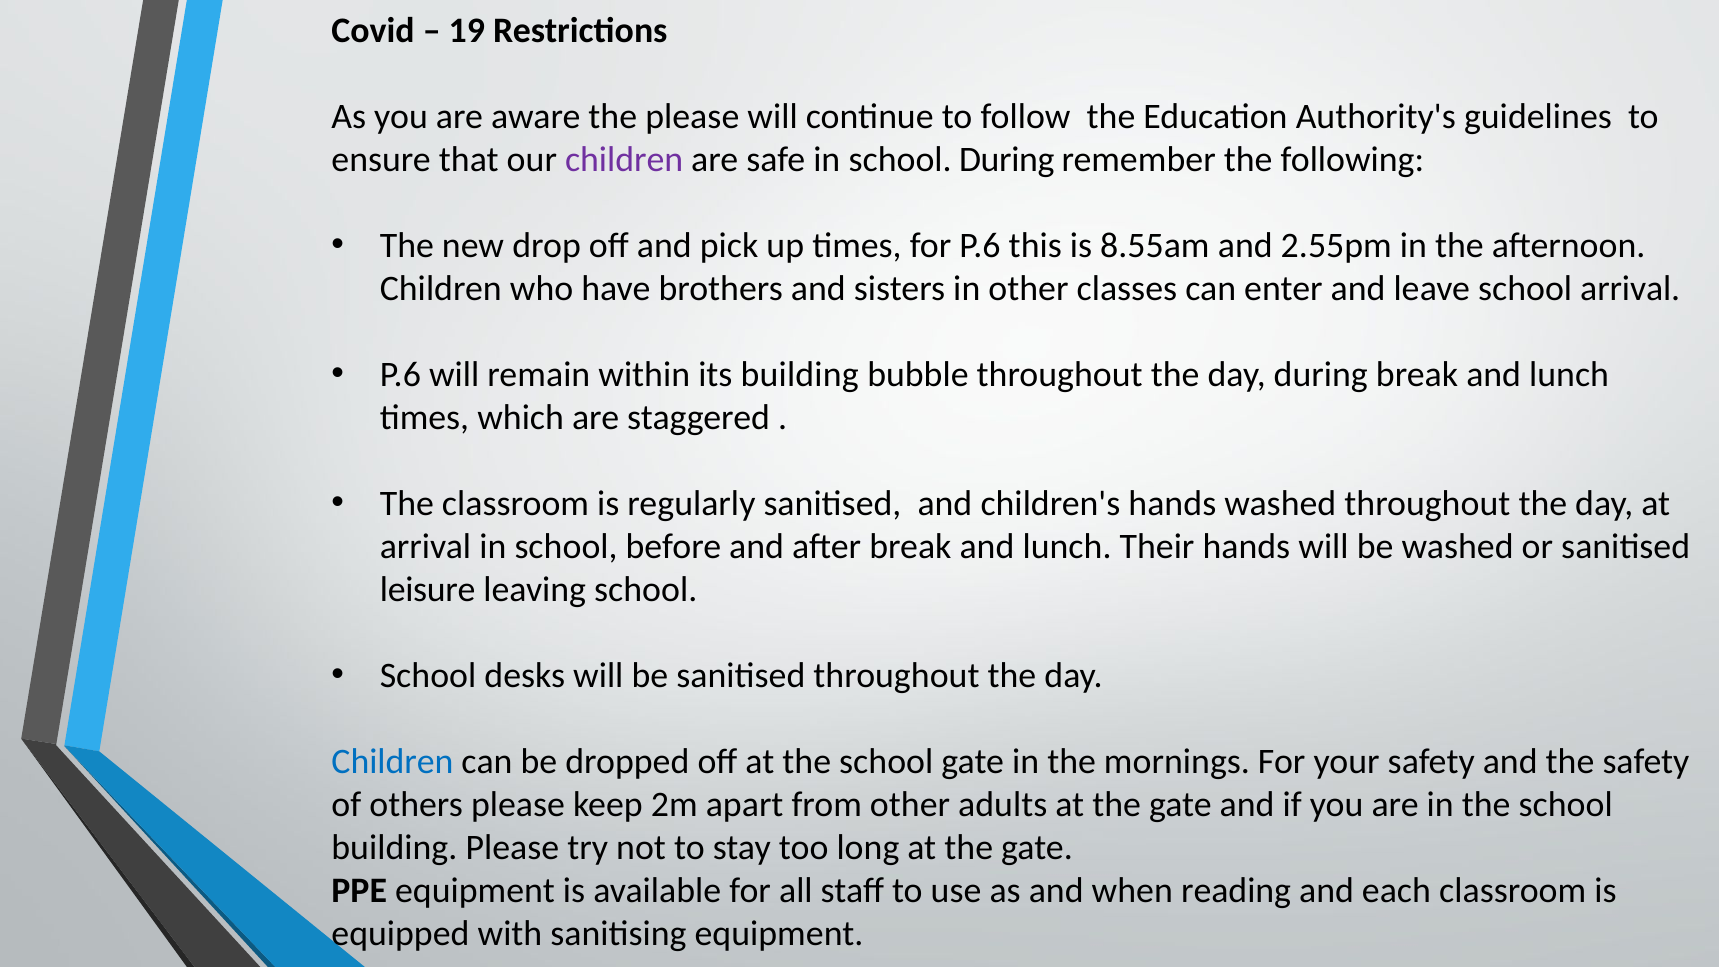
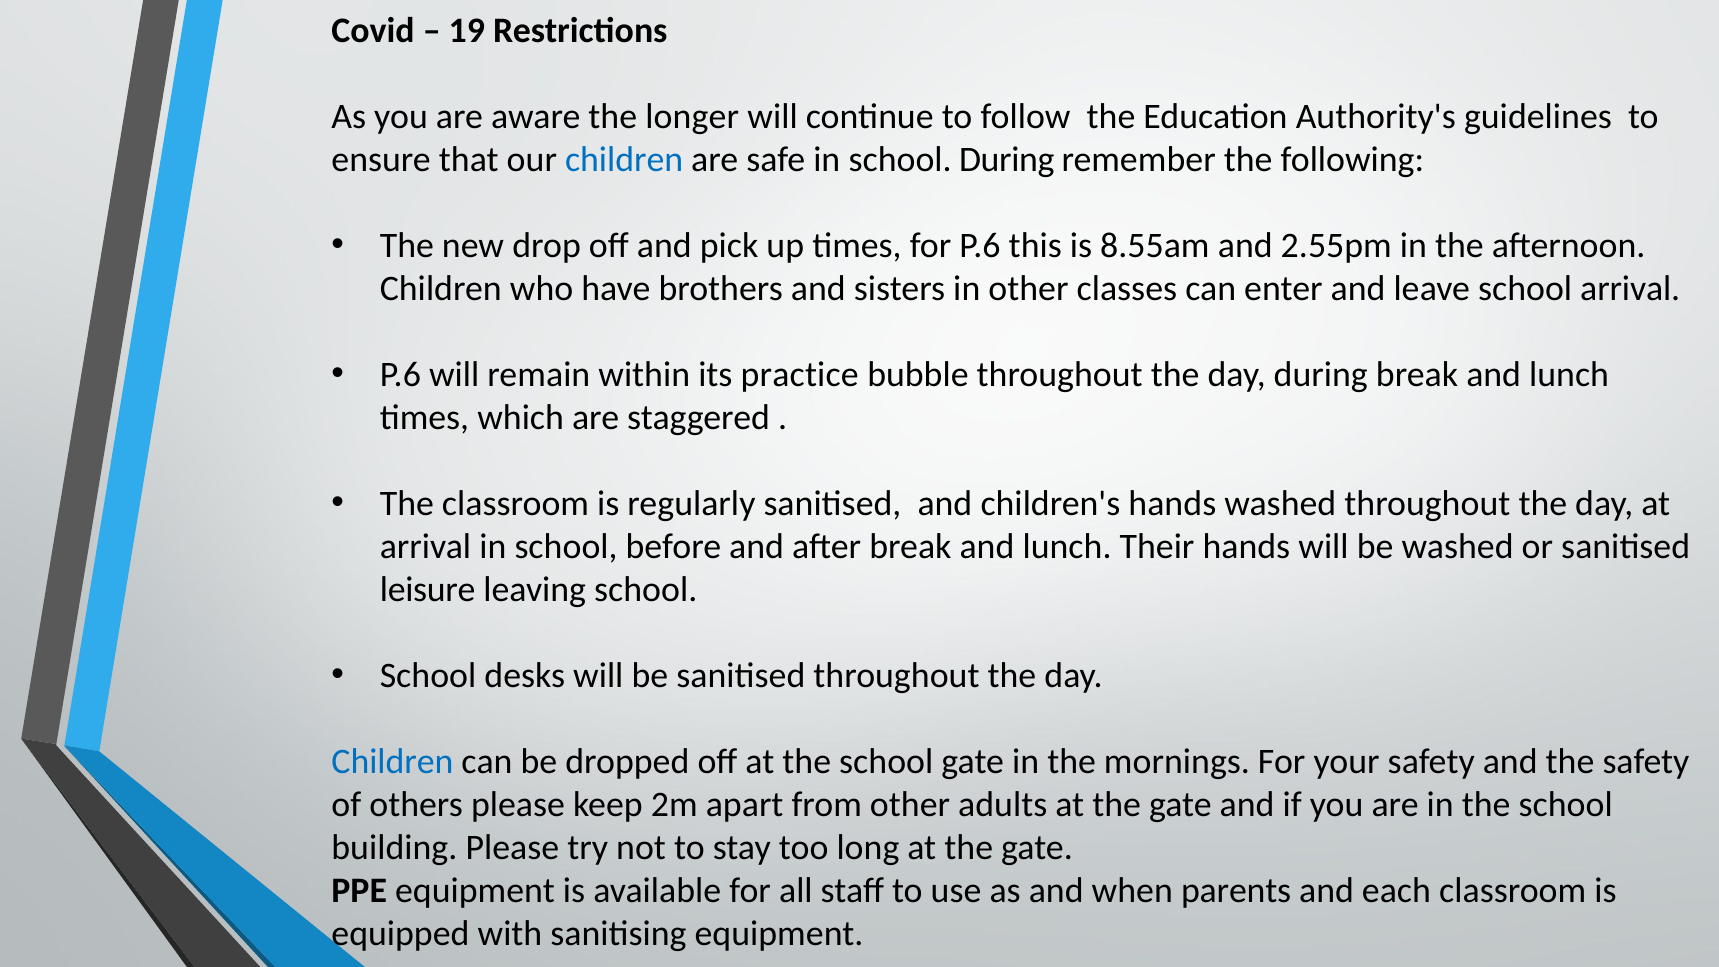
the please: please -> longer (692, 116)
children colour: purple -> blue (624, 159)
its building: building -> practice (800, 374)
reading: reading -> parents (1236, 890)
